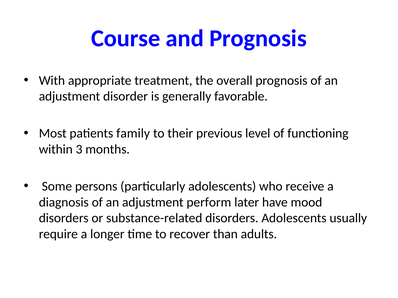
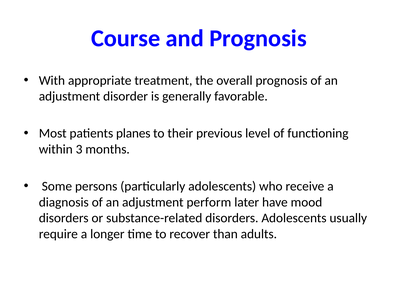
family: family -> planes (133, 134)
